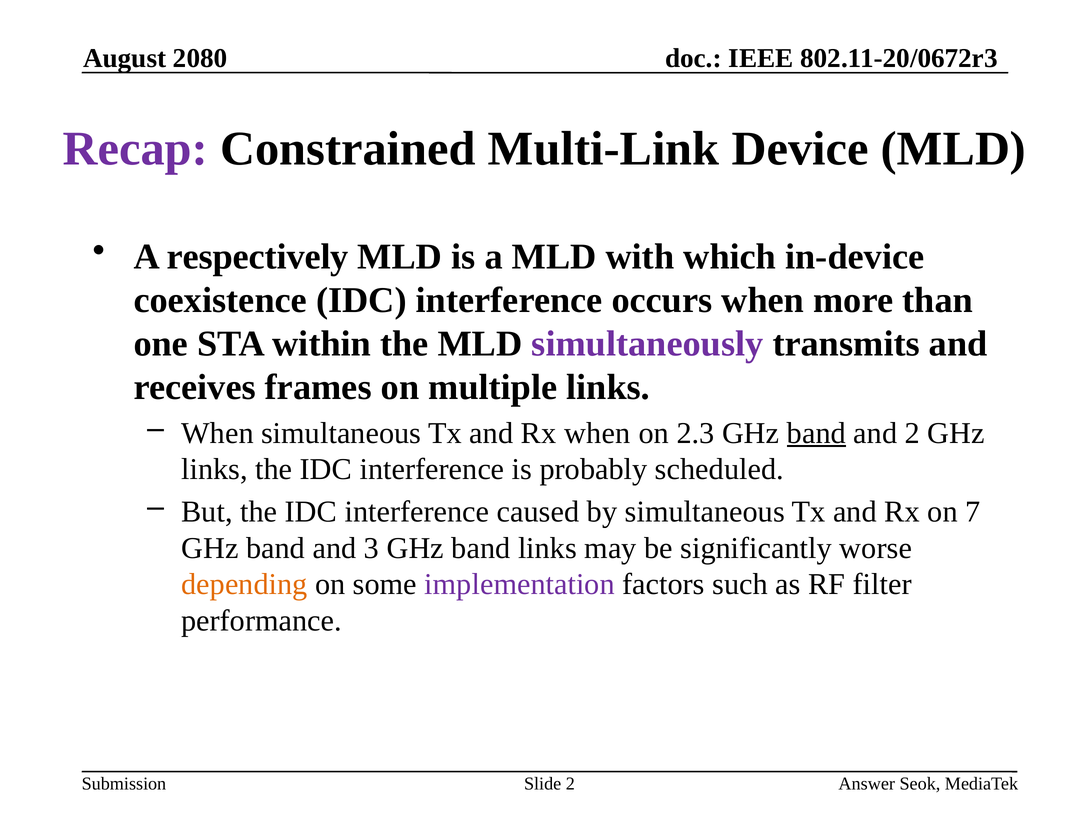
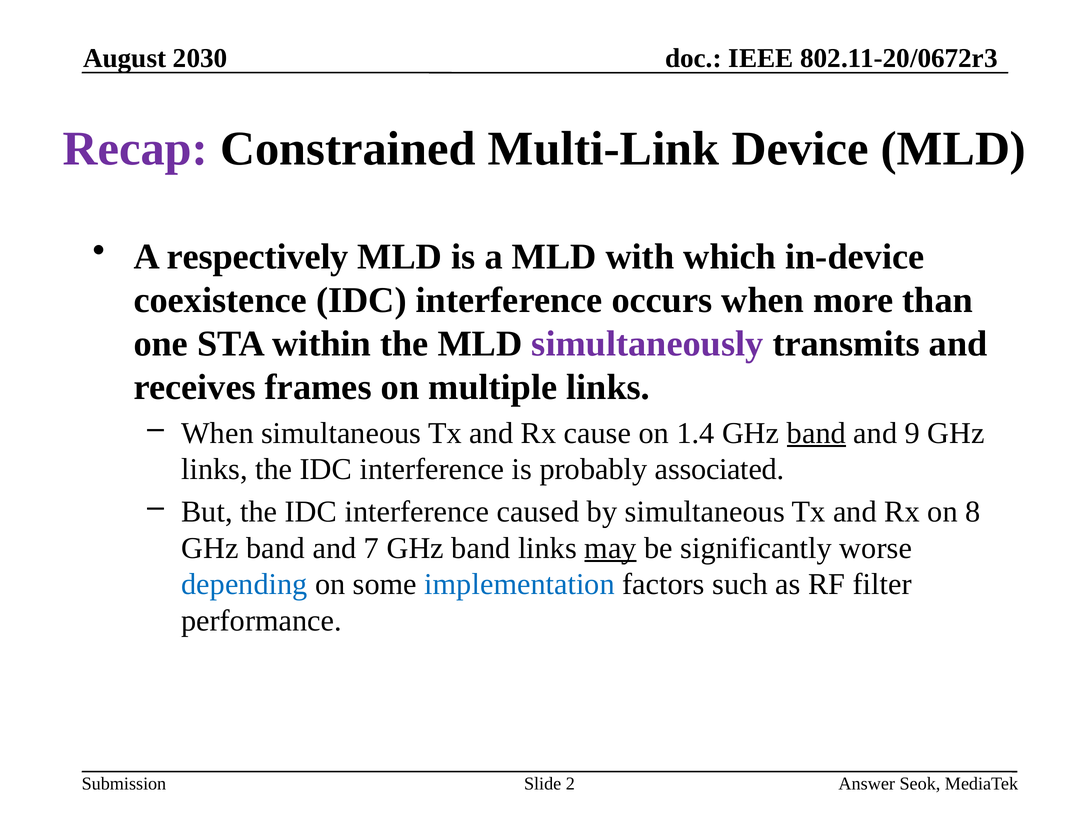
2080: 2080 -> 2030 (200, 58)
Rx when: when -> cause (597, 433)
2.3: 2.3 -> 1.4 (696, 433)
and 2: 2 -> 9 (912, 433)
scheduled: scheduled -> associated (720, 470)
7: 7 -> 8 (973, 512)
3: 3 -> 7 (372, 548)
may underline: none -> present (611, 548)
depending colour: orange -> blue (244, 585)
implementation colour: purple -> blue (520, 585)
